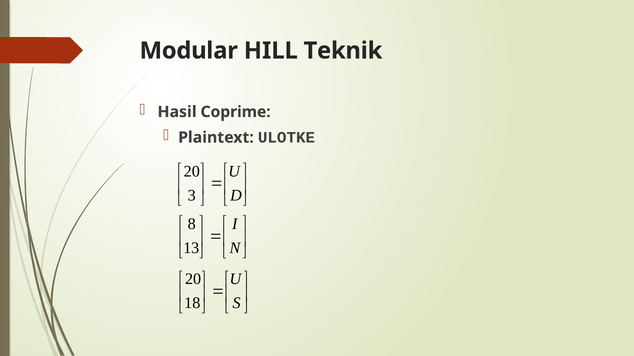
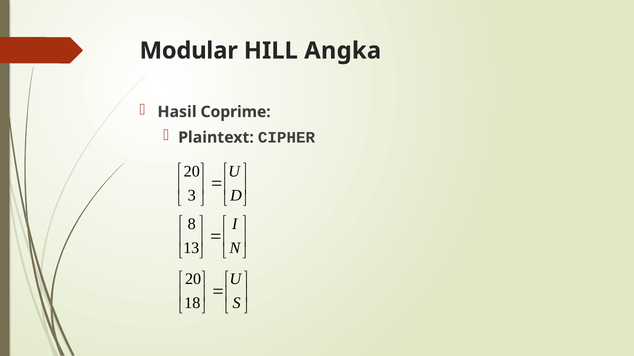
Teknik: Teknik -> Angka (343, 51)
ULOTKE: ULOTKE -> CIPHER (287, 138)
